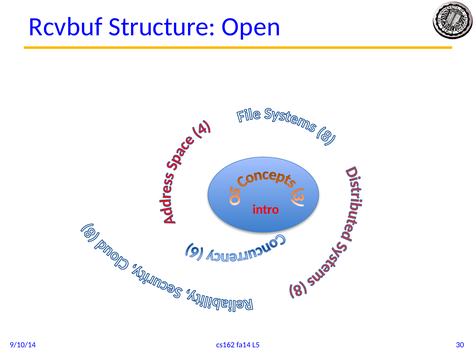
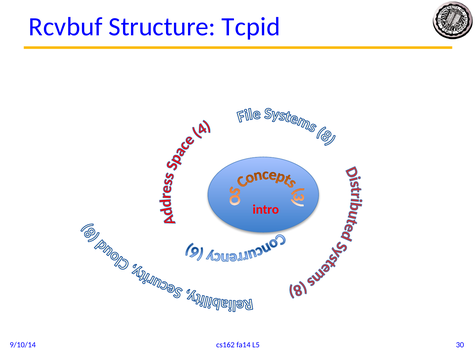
Open: Open -> Tcpid (251, 27)
